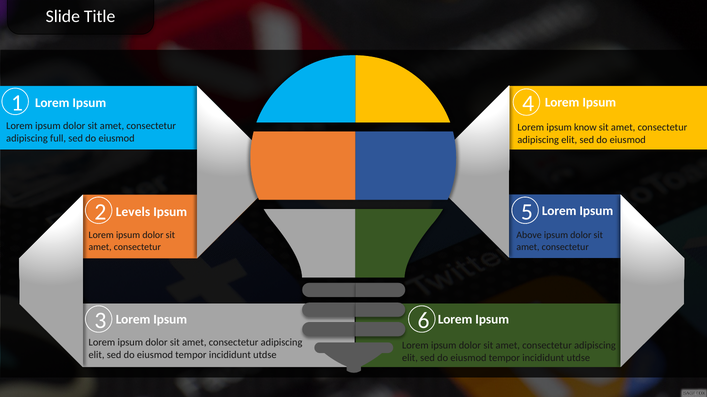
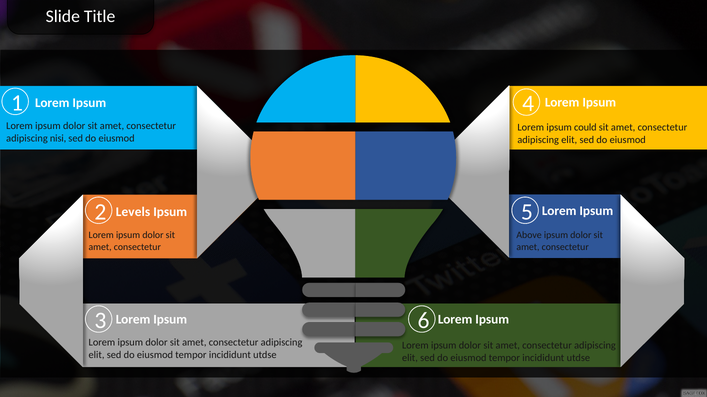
know: know -> could (585, 127)
full: full -> nisi (58, 139)
